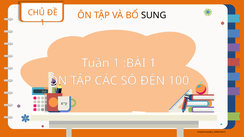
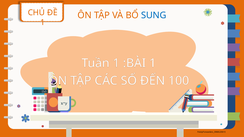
SUNG colour: black -> blue (154, 15)
